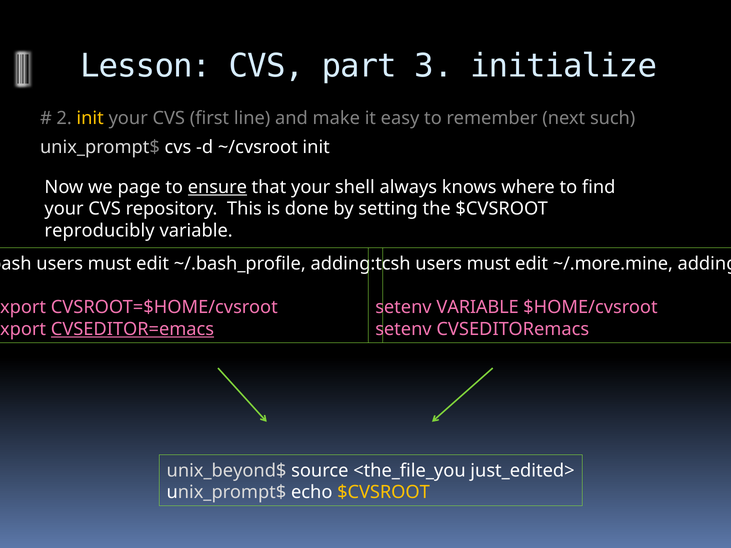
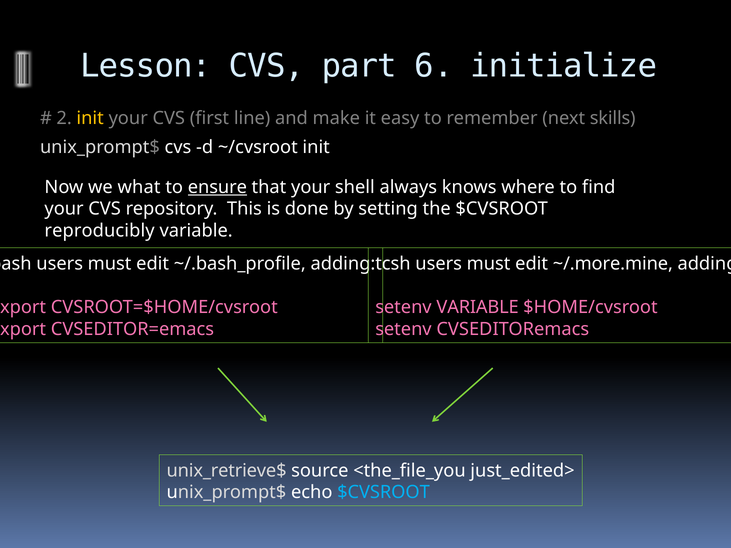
3: 3 -> 6 (434, 66)
such: such -> skills (613, 118)
page: page -> what (139, 187)
CVSEDITOR=emacs underline: present -> none (132, 329)
unix_beyond$: unix_beyond$ -> unix_retrieve$ (227, 471)
$CVSROOT colour: yellow -> light blue (384, 493)
